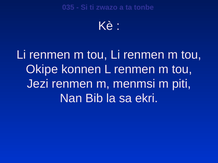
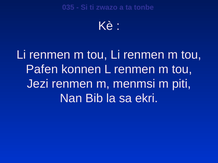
Okipe: Okipe -> Pafen (42, 70)
